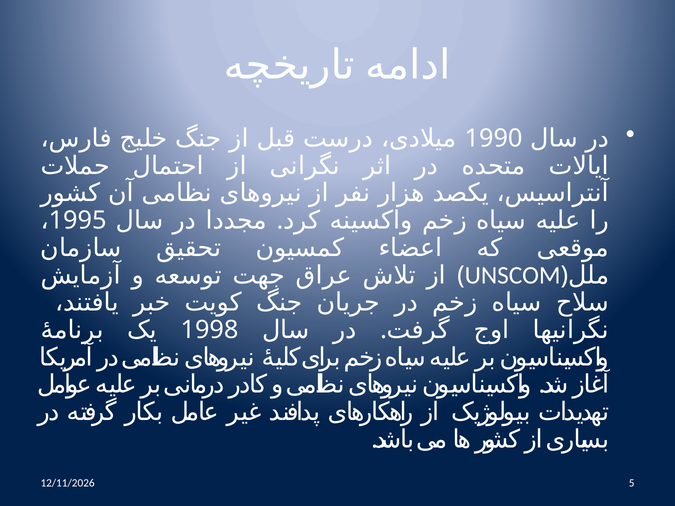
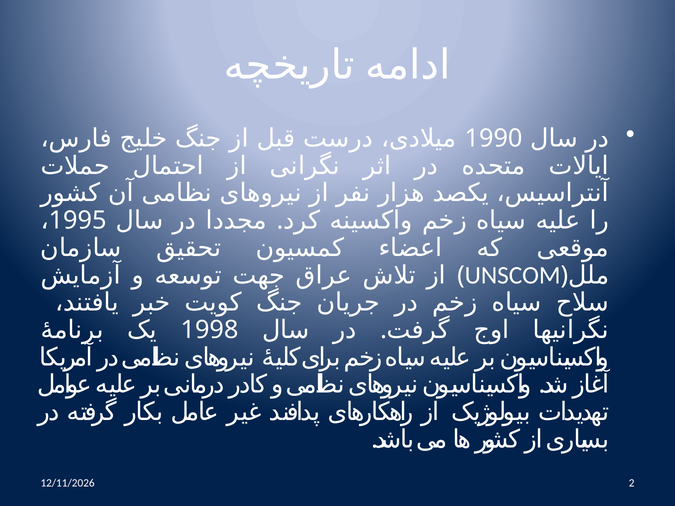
5: 5 -> 2 (632, 483)
